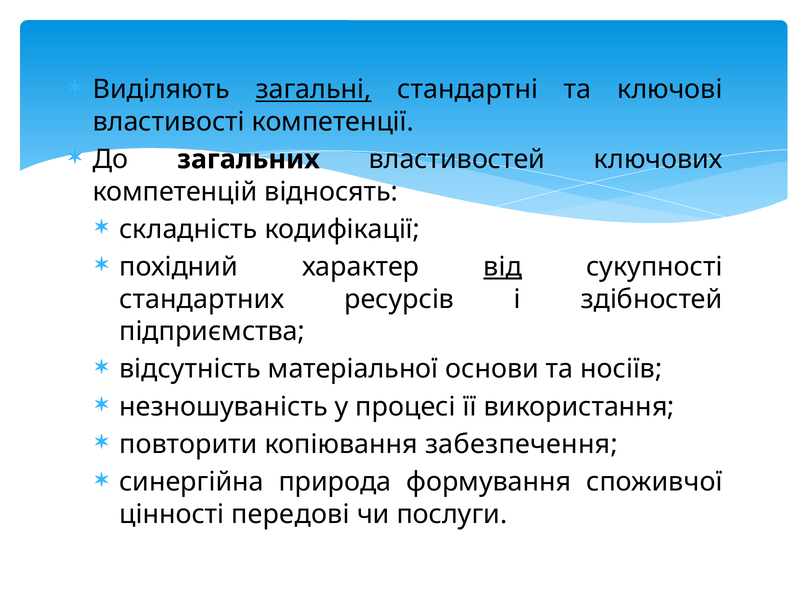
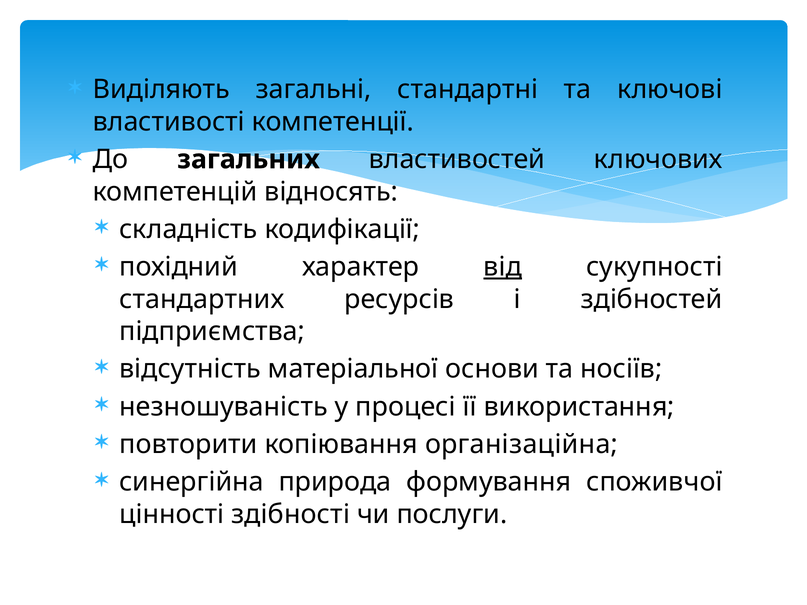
загальні underline: present -> none (314, 90)
забезпечення: забезпечення -> організаційна (522, 445)
передові: передові -> здібності (291, 514)
